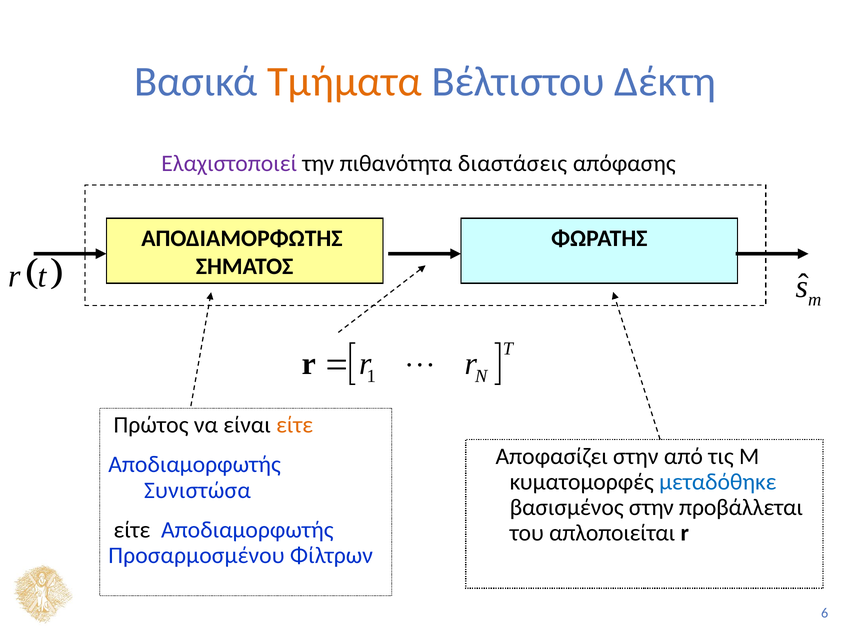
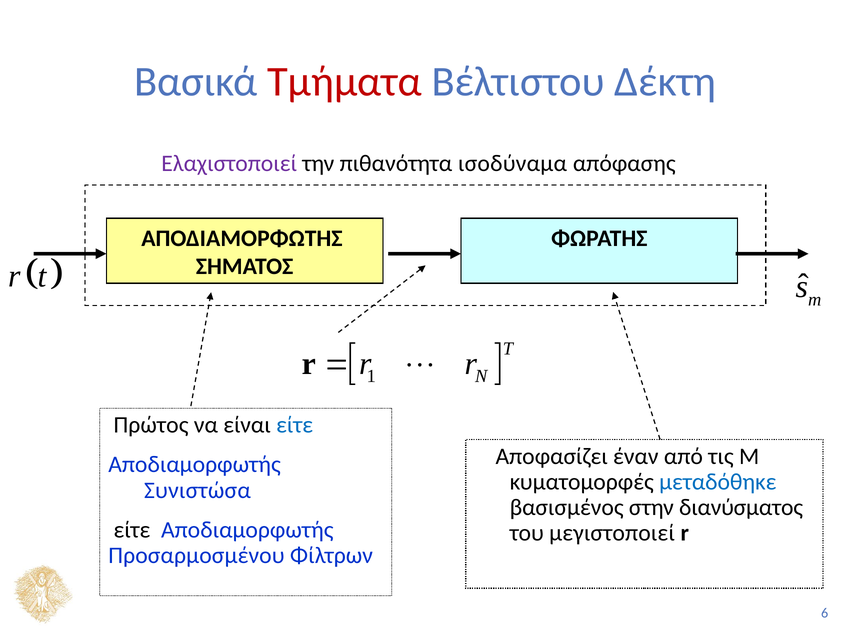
Τμήματα colour: orange -> red (345, 82)
διαστάσεις: διαστάσεις -> ισοδύναμα (512, 163)
είτε colour: orange -> blue (295, 425)
Αποφασίζει στην: στην -> έναν (636, 457)
προβάλλεται: προβάλλεται -> διανύσματος (741, 508)
απλοποιείται: απλοποιείται -> μεγιστοποιεί (612, 533)
